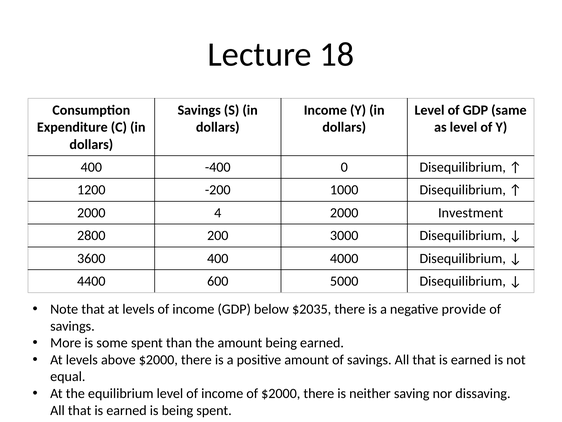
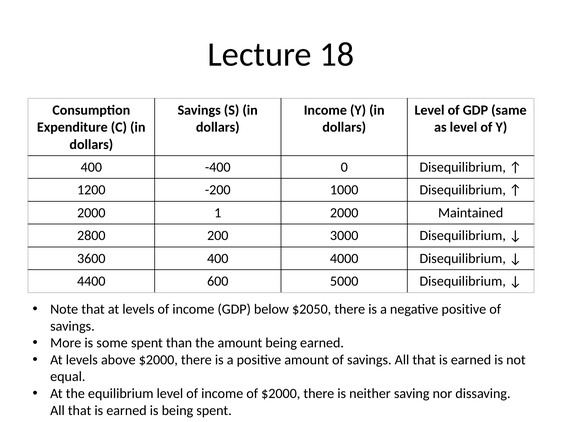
4: 4 -> 1 (218, 213)
Investment: Investment -> Maintained (471, 213)
$2035: $2035 -> $2050 (312, 309)
negative provide: provide -> positive (464, 309)
